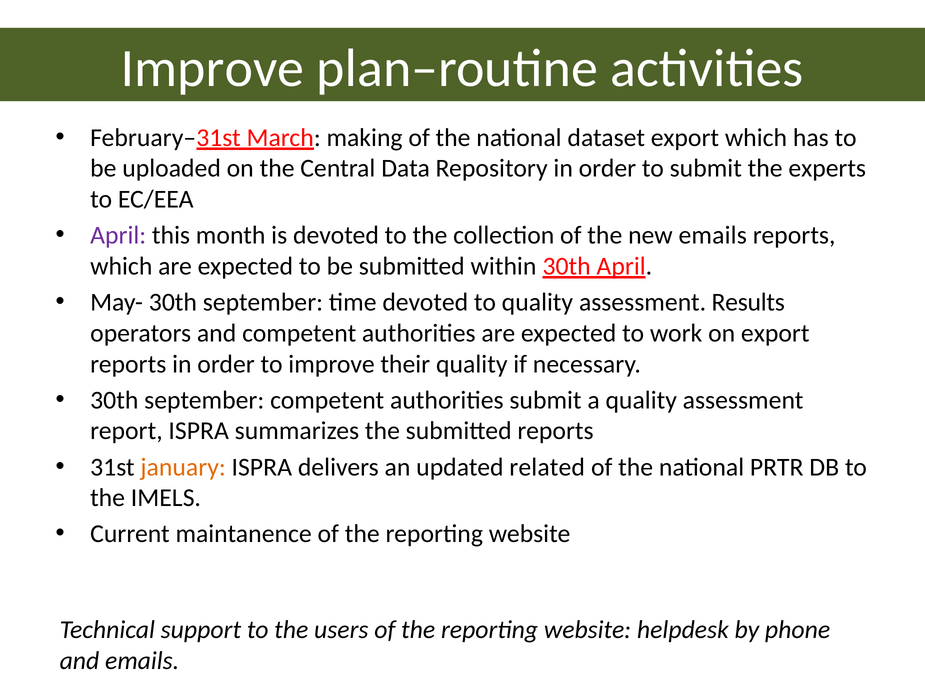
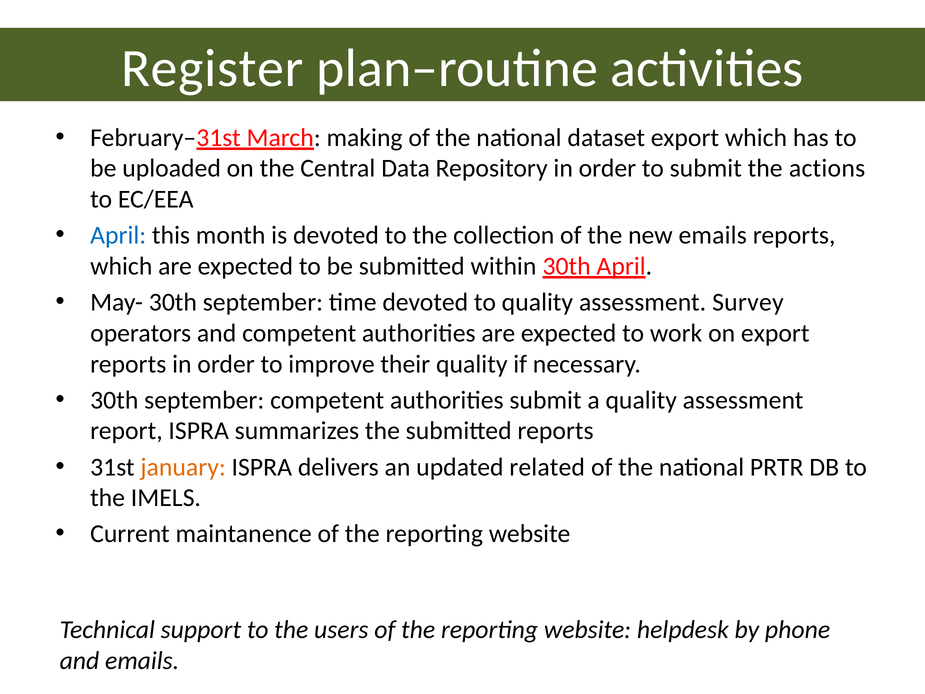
Improve: Improve -> Register (212, 69)
experts: experts -> actions (827, 168)
April colour: purple -> blue (118, 235)
Results: Results -> Survey (748, 302)
